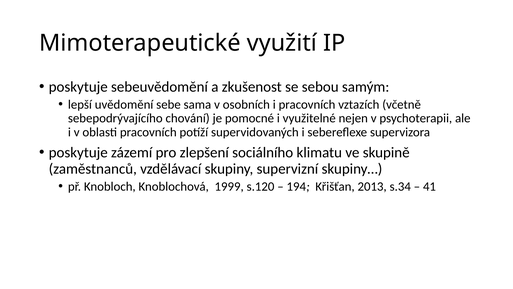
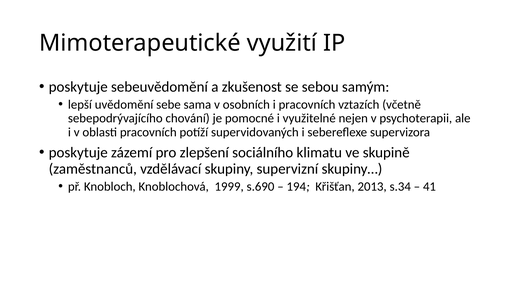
s.120: s.120 -> s.690 (261, 186)
